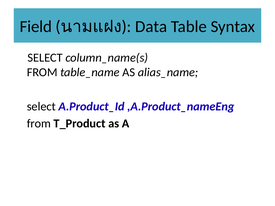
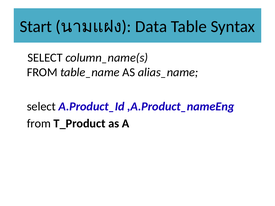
Field: Field -> Start (36, 27)
